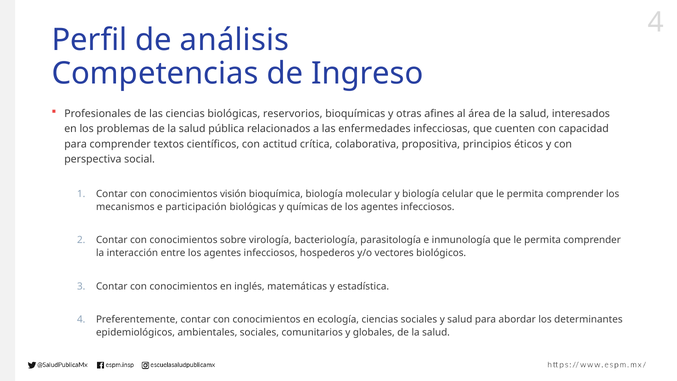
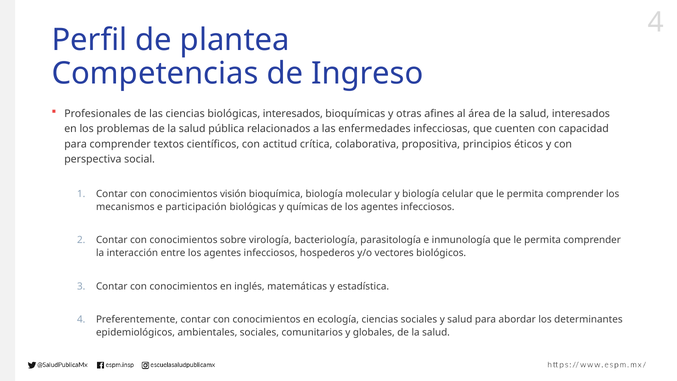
análisis: análisis -> plantea (235, 40)
biológicas reservorios: reservorios -> interesados (293, 114)
